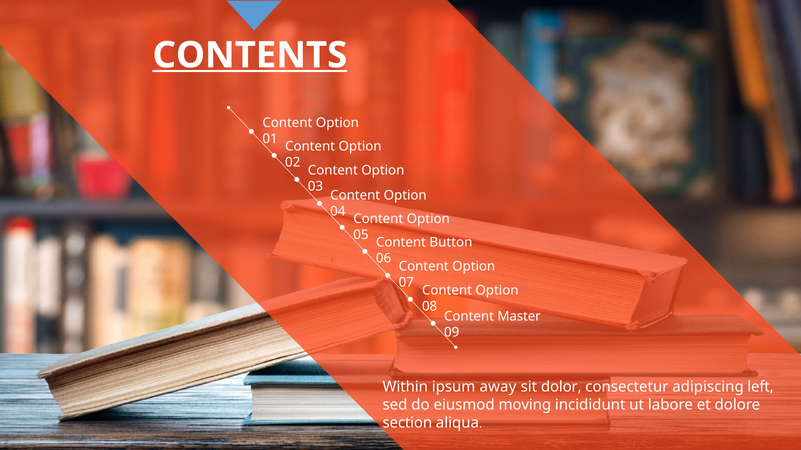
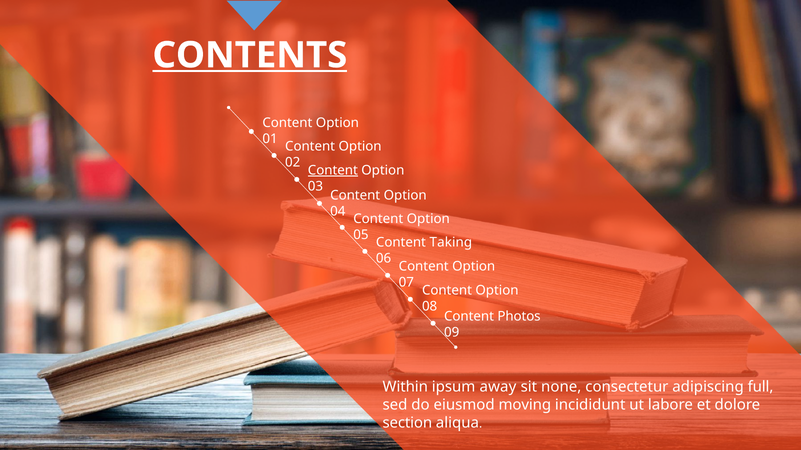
Content underline: none -> present (333, 171)
Button: Button -> Taking (451, 243)
Master: Master -> Photos (519, 317)
dolor: dolor -> none (561, 387)
left: left -> full (761, 387)
